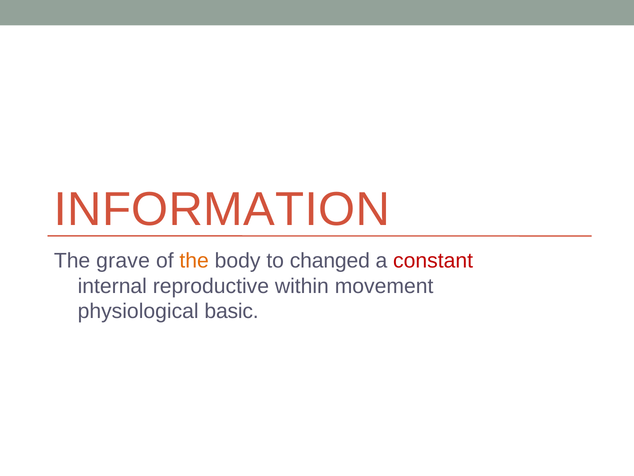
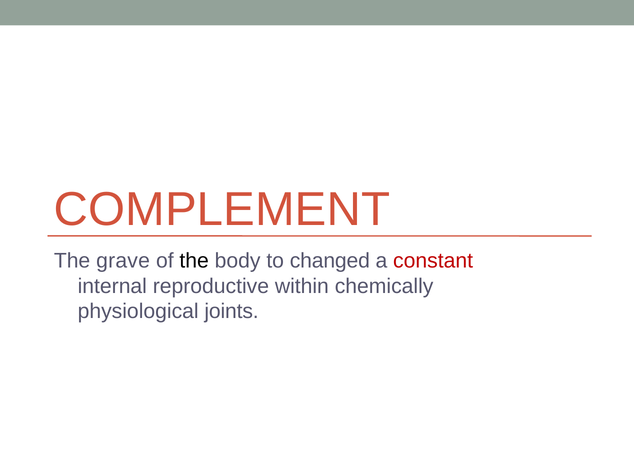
INFORMATION: INFORMATION -> COMPLEMENT (222, 209)
the colour: orange -> black (194, 260)
movement: movement -> chemically (384, 286)
basic: basic -> joints (232, 311)
